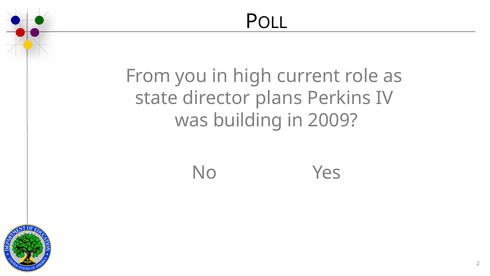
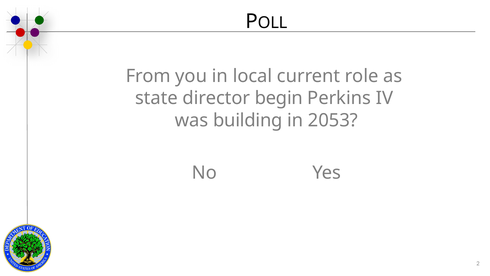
high: high -> local (252, 76)
plans: plans -> begin (279, 98)
2009: 2009 -> 2053 (333, 120)
